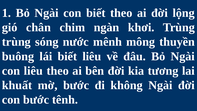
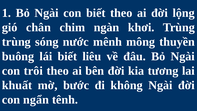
con liêu: liêu -> trôi (33, 71)
con bước: bước -> ngẩn (36, 100)
